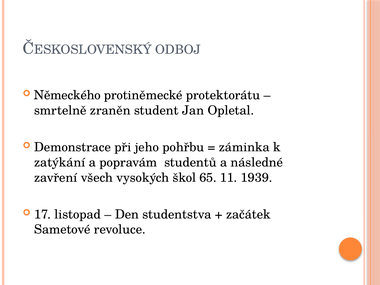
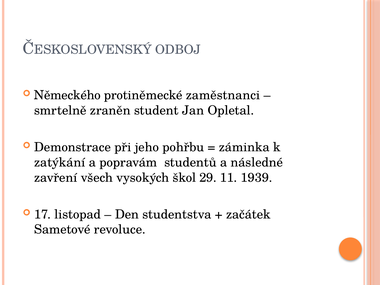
protektorátu: protektorátu -> zaměstnanci (223, 95)
65: 65 -> 29 (208, 178)
